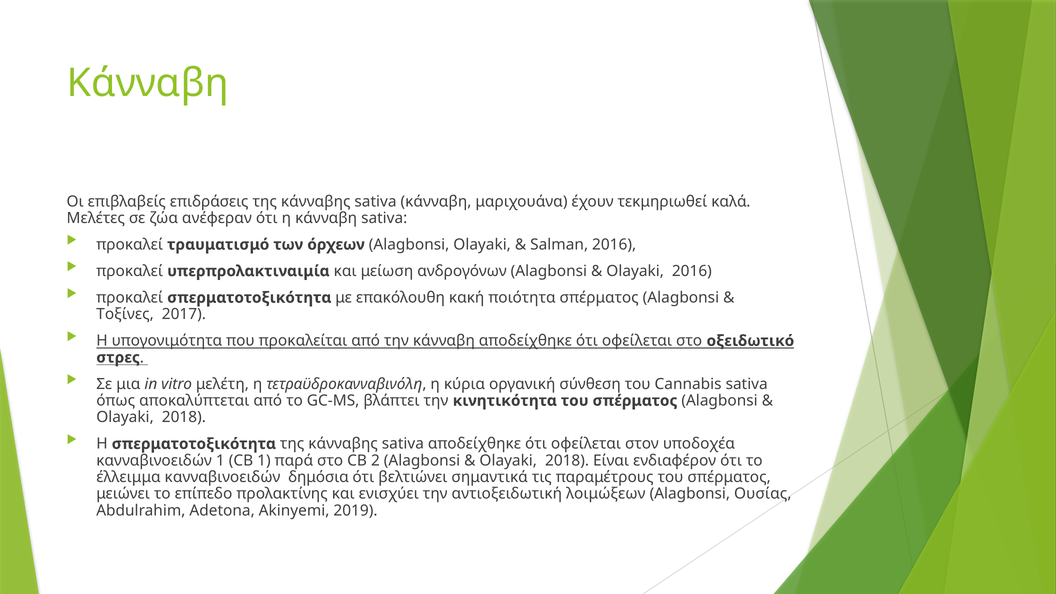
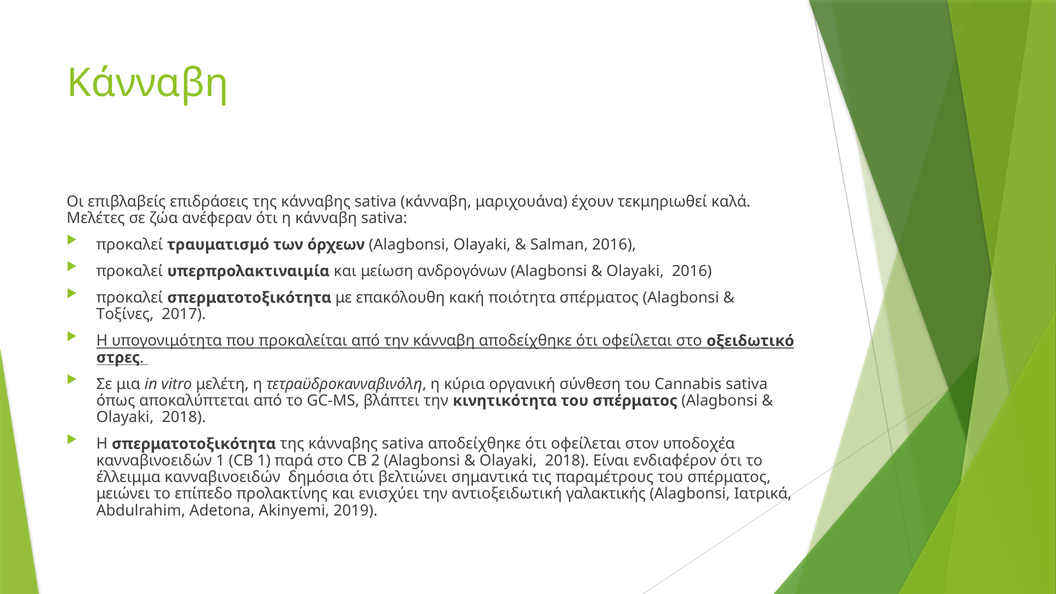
λοιμώξεων: λοιμώξεων -> γαλακτικής (606, 494)
Ουσίας: Ουσίας -> Ιατρικά (763, 494)
